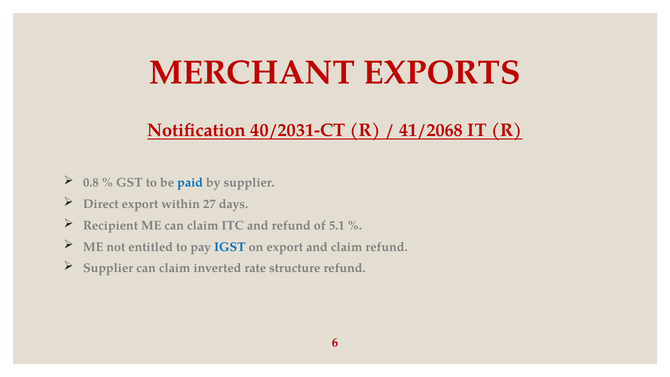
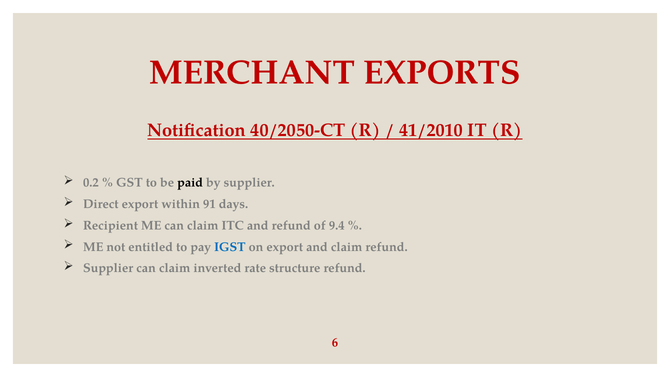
40/2031-CT: 40/2031-CT -> 40/2050-CT (298, 130)
41/2068: 41/2068 -> 41/2010 (431, 130)
0.8: 0.8 -> 0.2 (91, 183)
paid colour: blue -> black (190, 183)
27: 27 -> 91 (209, 204)
5.1: 5.1 -> 9.4 (337, 225)
